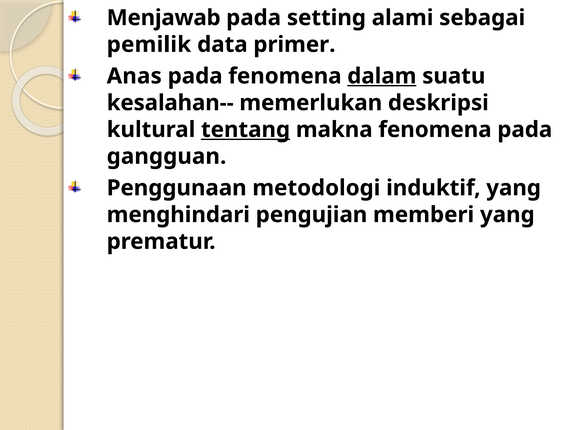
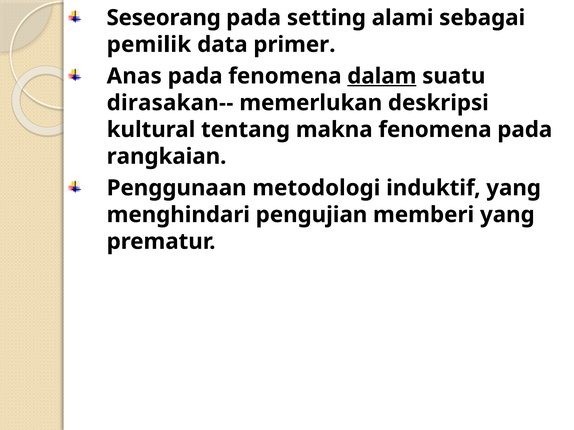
Menjawab: Menjawab -> Seseorang (164, 18)
kesalahan--: kesalahan-- -> dirasakan-- (170, 103)
tentang underline: present -> none (246, 130)
gangguan: gangguan -> rangkaian (167, 157)
